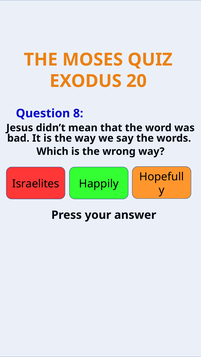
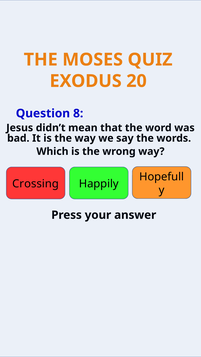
Israelites: Israelites -> Crossing (36, 184)
